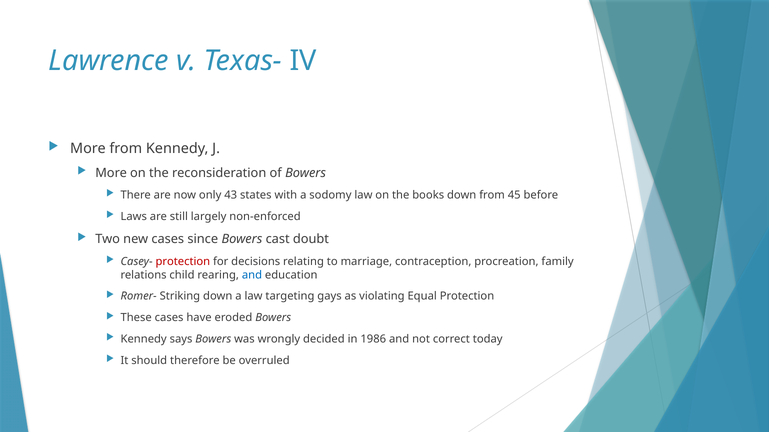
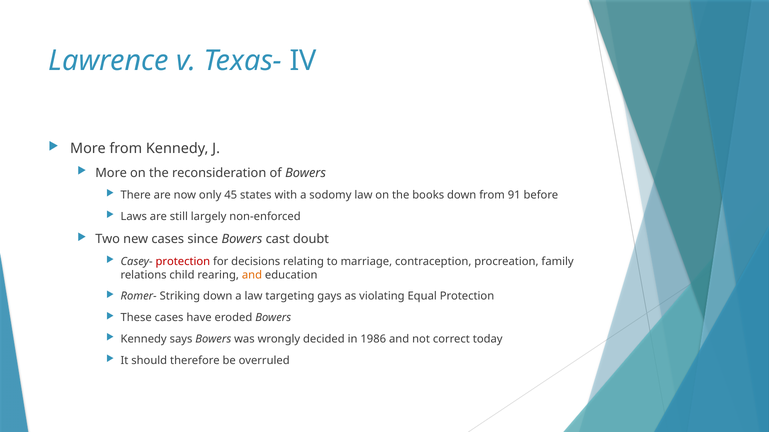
43: 43 -> 45 (231, 195)
45: 45 -> 91 (514, 195)
and colour: blue -> orange (252, 275)
